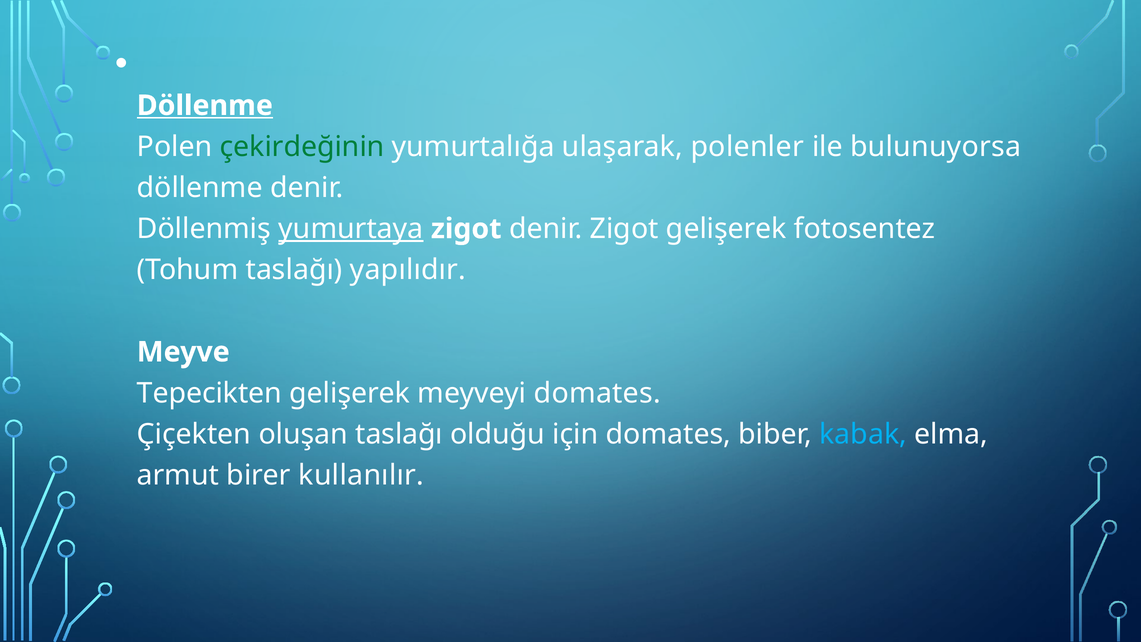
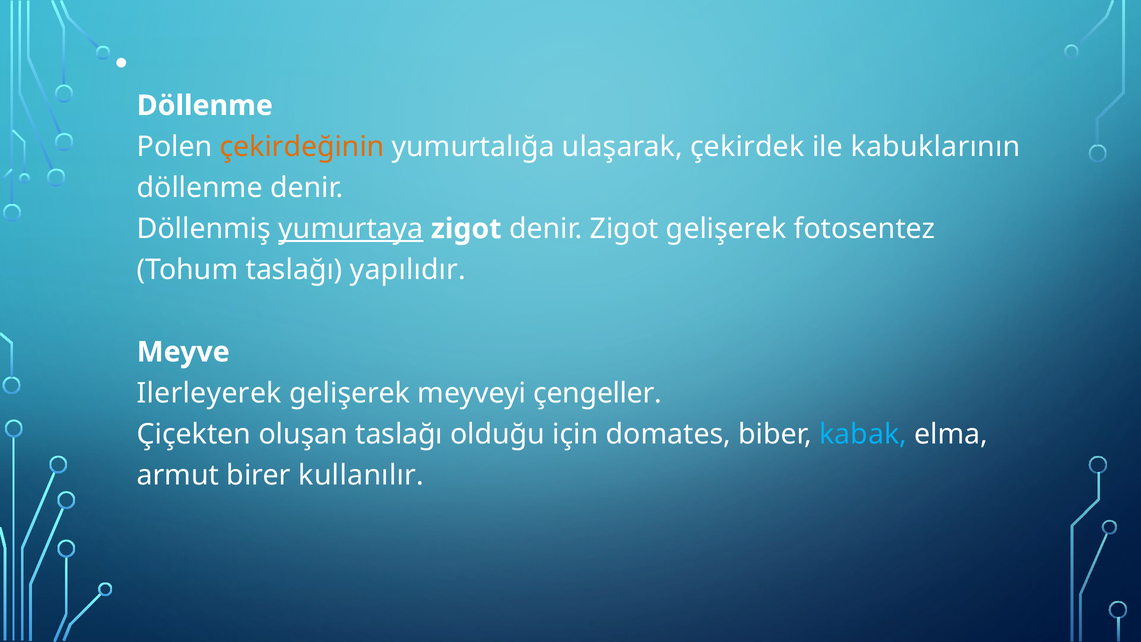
Döllenme underline: present -> none (205, 106)
çekirdeğinin colour: green -> orange (302, 147)
polenler: polenler -> çekirdek (747, 147)
bulunuyorsa: bulunuyorsa -> kabuklarının (936, 147)
Tepecikten: Tepecikten -> Ilerleyerek (209, 393)
meyveyi domates: domates -> çengeller (598, 393)
